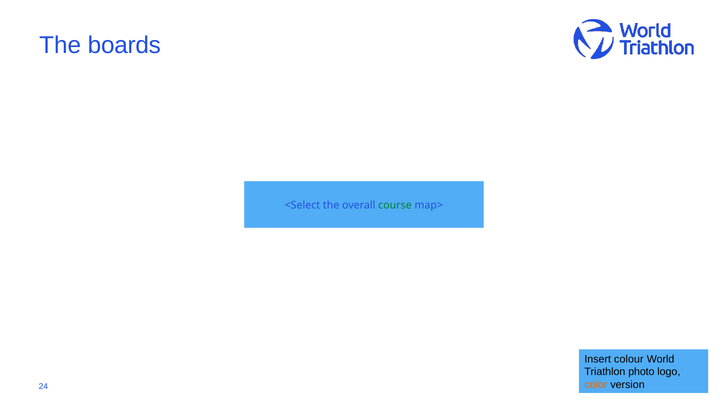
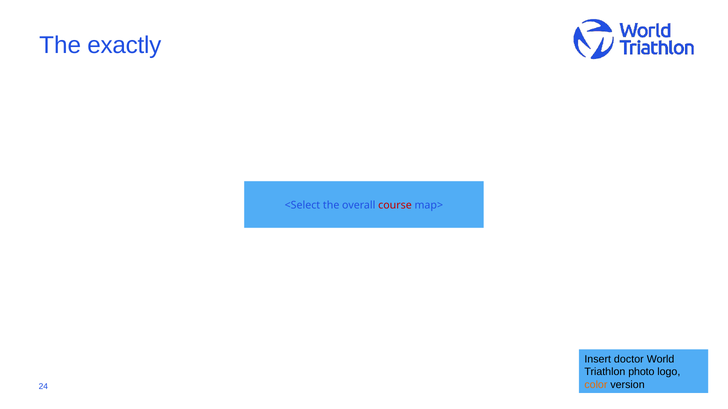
boards: boards -> exactly (124, 45)
course colour: green -> red (395, 205)
colour: colour -> doctor (629, 360)
